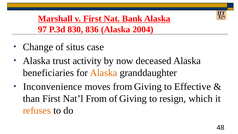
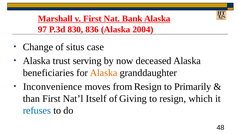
activity: activity -> serving (87, 61)
from Giving: Giving -> Resign (148, 87)
Effective: Effective -> Primarily (193, 87)
Nat’l From: From -> Itself (96, 99)
refuses colour: orange -> blue (37, 110)
